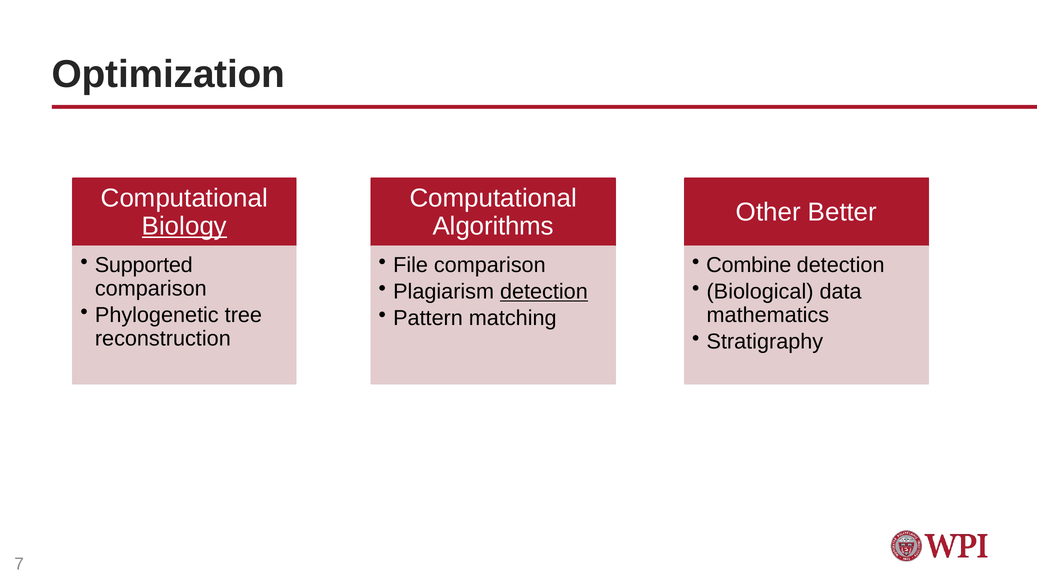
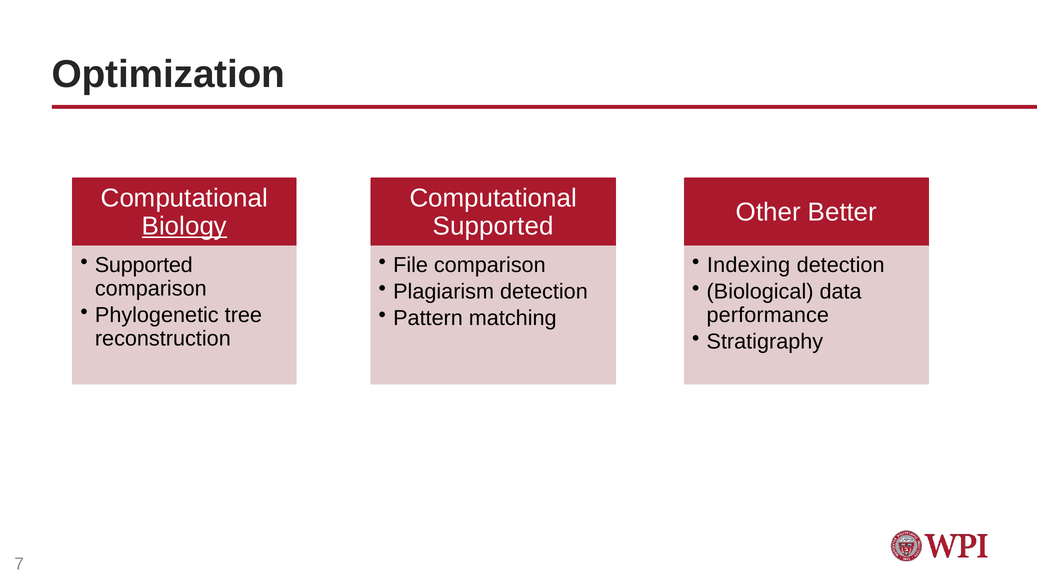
Algorithms: Algorithms -> Supported (493, 226)
Combine: Combine -> Indexing (749, 265)
detection underline: present -> none (544, 292)
mathematics: mathematics -> performance (768, 315)
